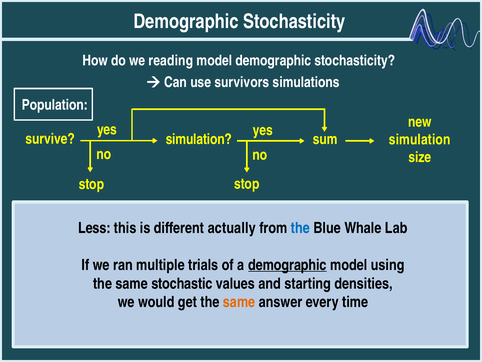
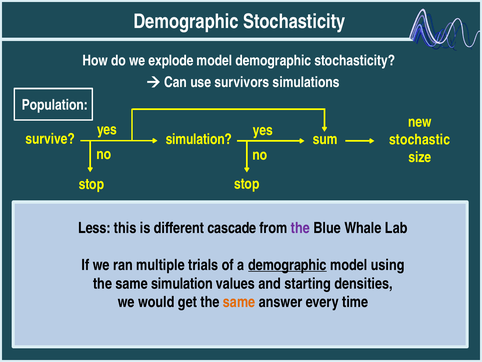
reading: reading -> explode (171, 60)
simulation: simulation -> stochastic (420, 139)
actually: actually -> cascade (232, 228)
the colour: blue -> purple (300, 228)
same stochastic: stochastic -> simulation (182, 283)
